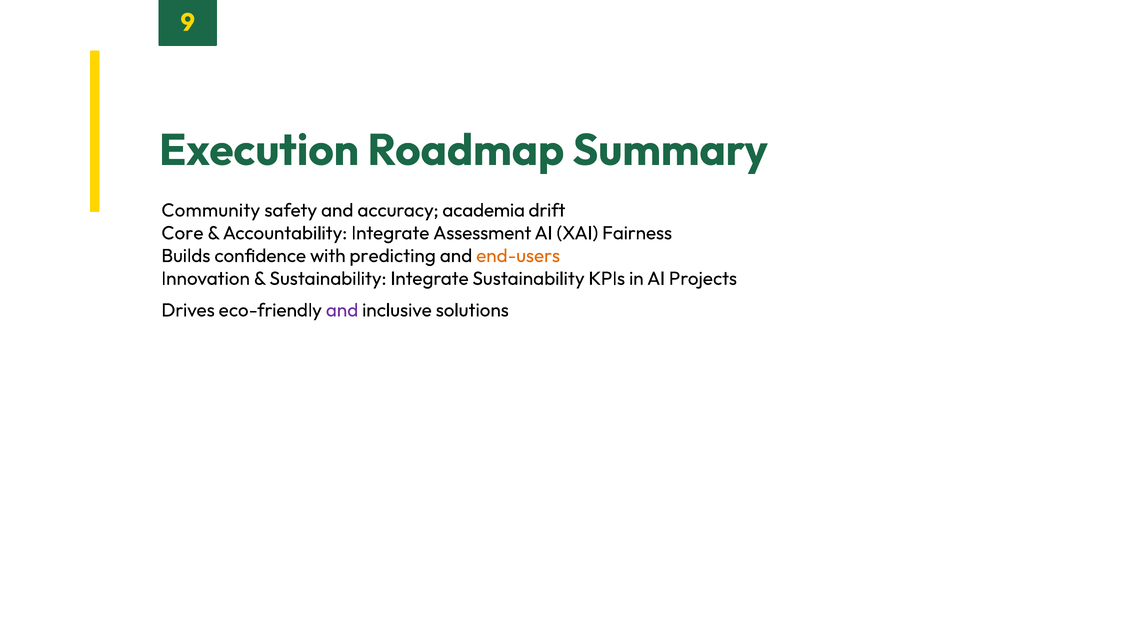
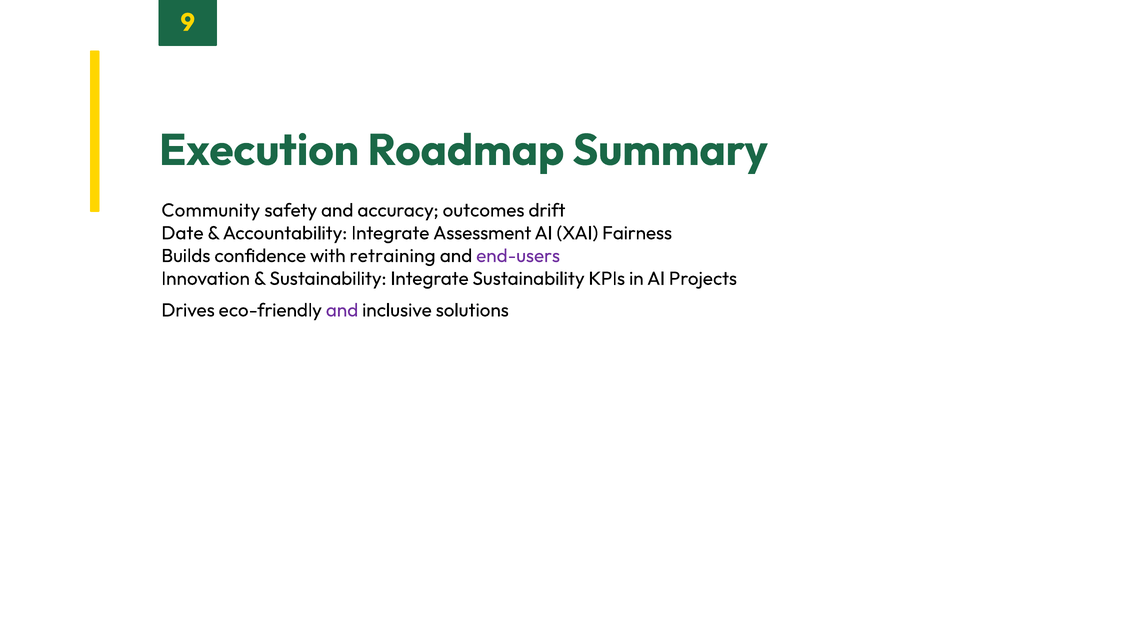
academia: academia -> outcomes (484, 210)
Core: Core -> Date (182, 233)
predicting: predicting -> retraining (393, 256)
end-users colour: orange -> purple (518, 256)
